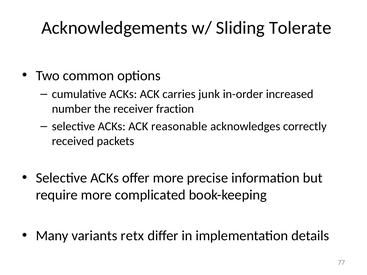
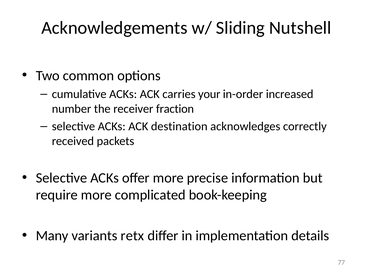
Tolerate: Tolerate -> Nutshell (300, 28)
junk: junk -> your (209, 94)
reasonable: reasonable -> destination (179, 126)
